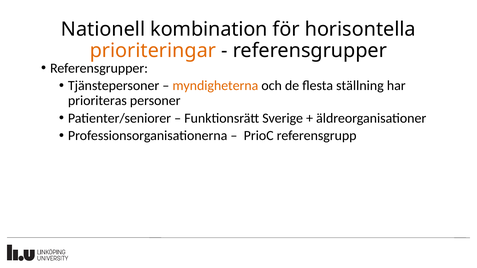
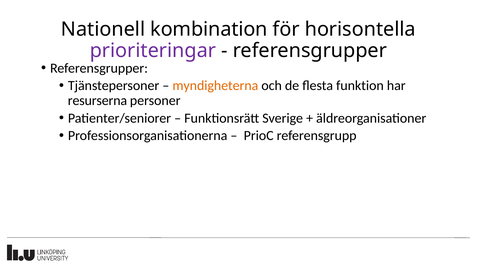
prioriteringar colour: orange -> purple (153, 51)
ställning: ställning -> funktion (360, 86)
prioriteras: prioriteras -> resurserna (97, 101)
